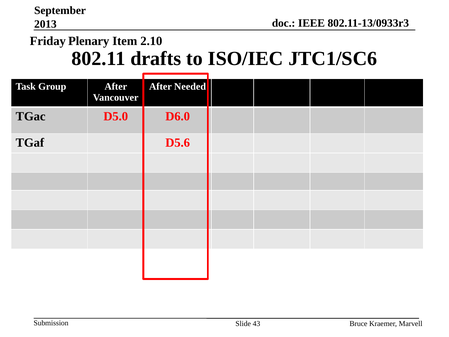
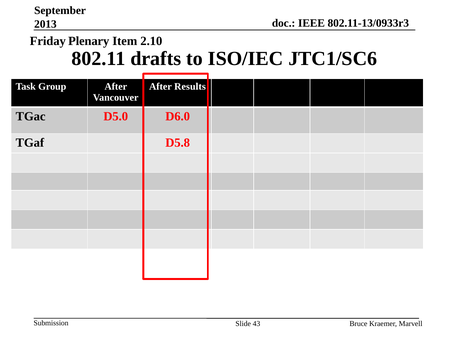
Needed: Needed -> Results (190, 86)
D5.6: D5.6 -> D5.8 (178, 143)
